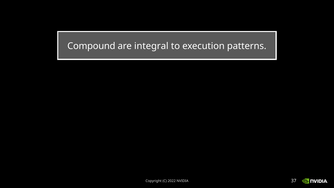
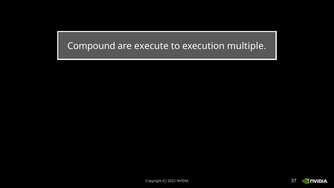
integral: integral -> execute (151, 46)
patterns: patterns -> multiple (247, 46)
